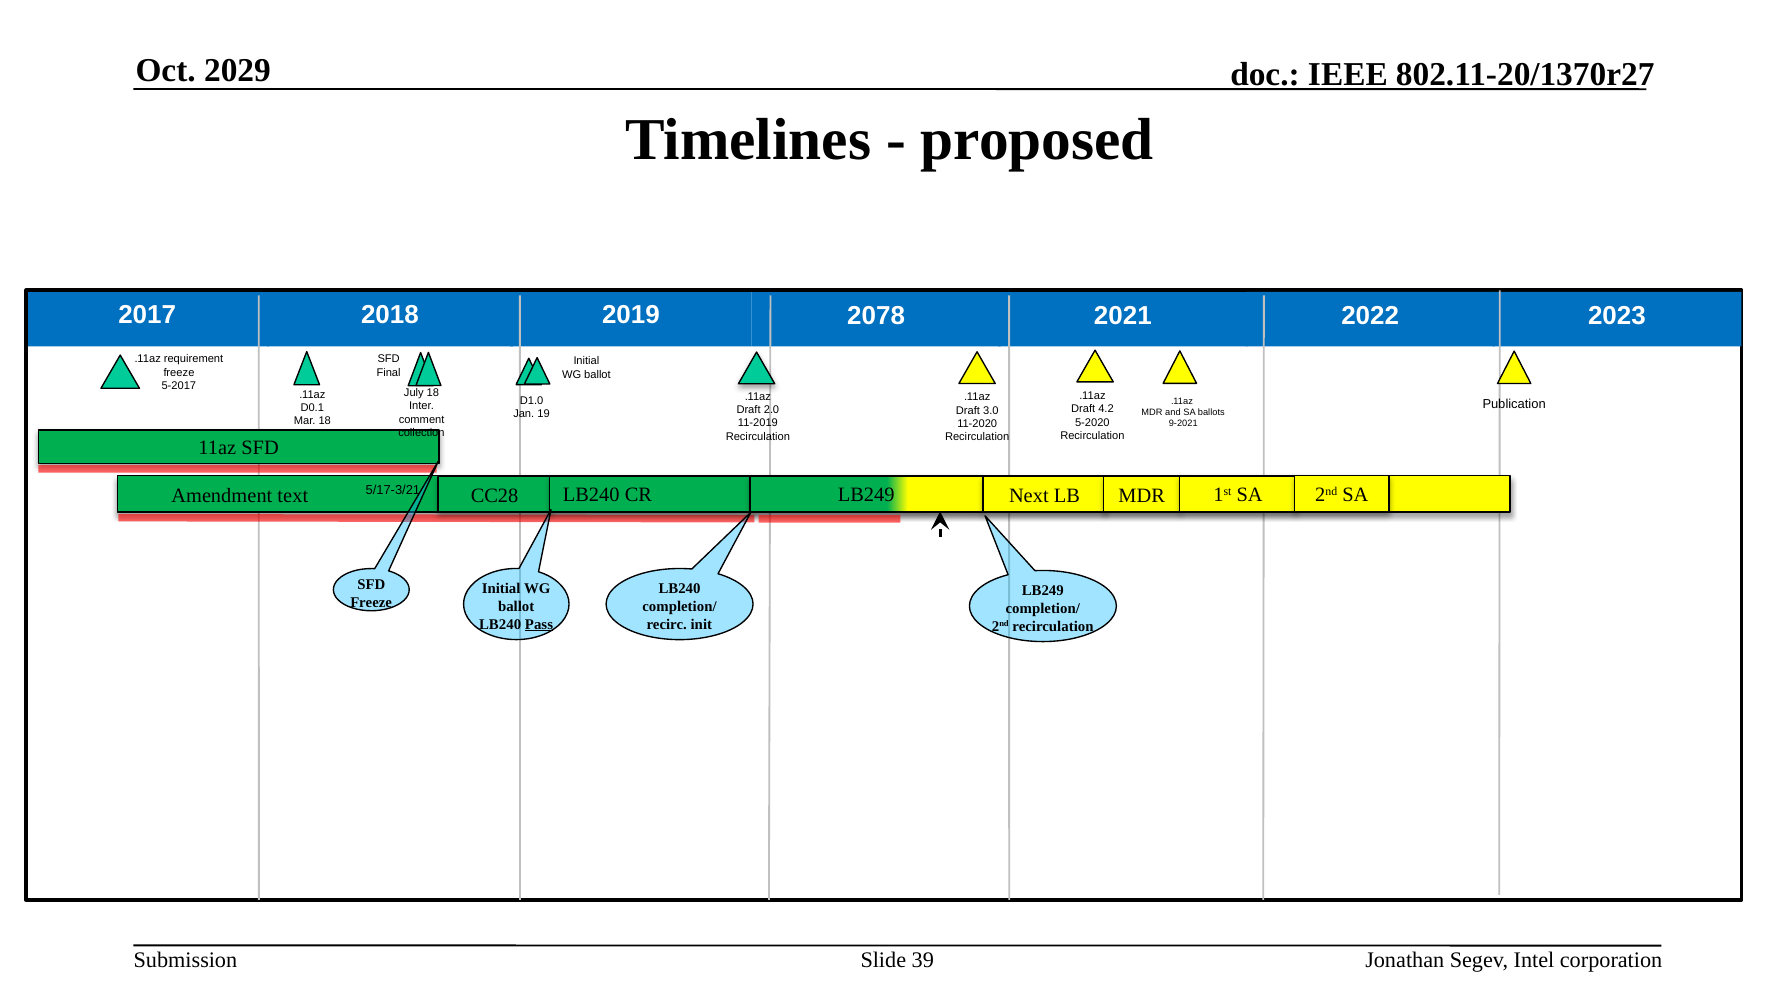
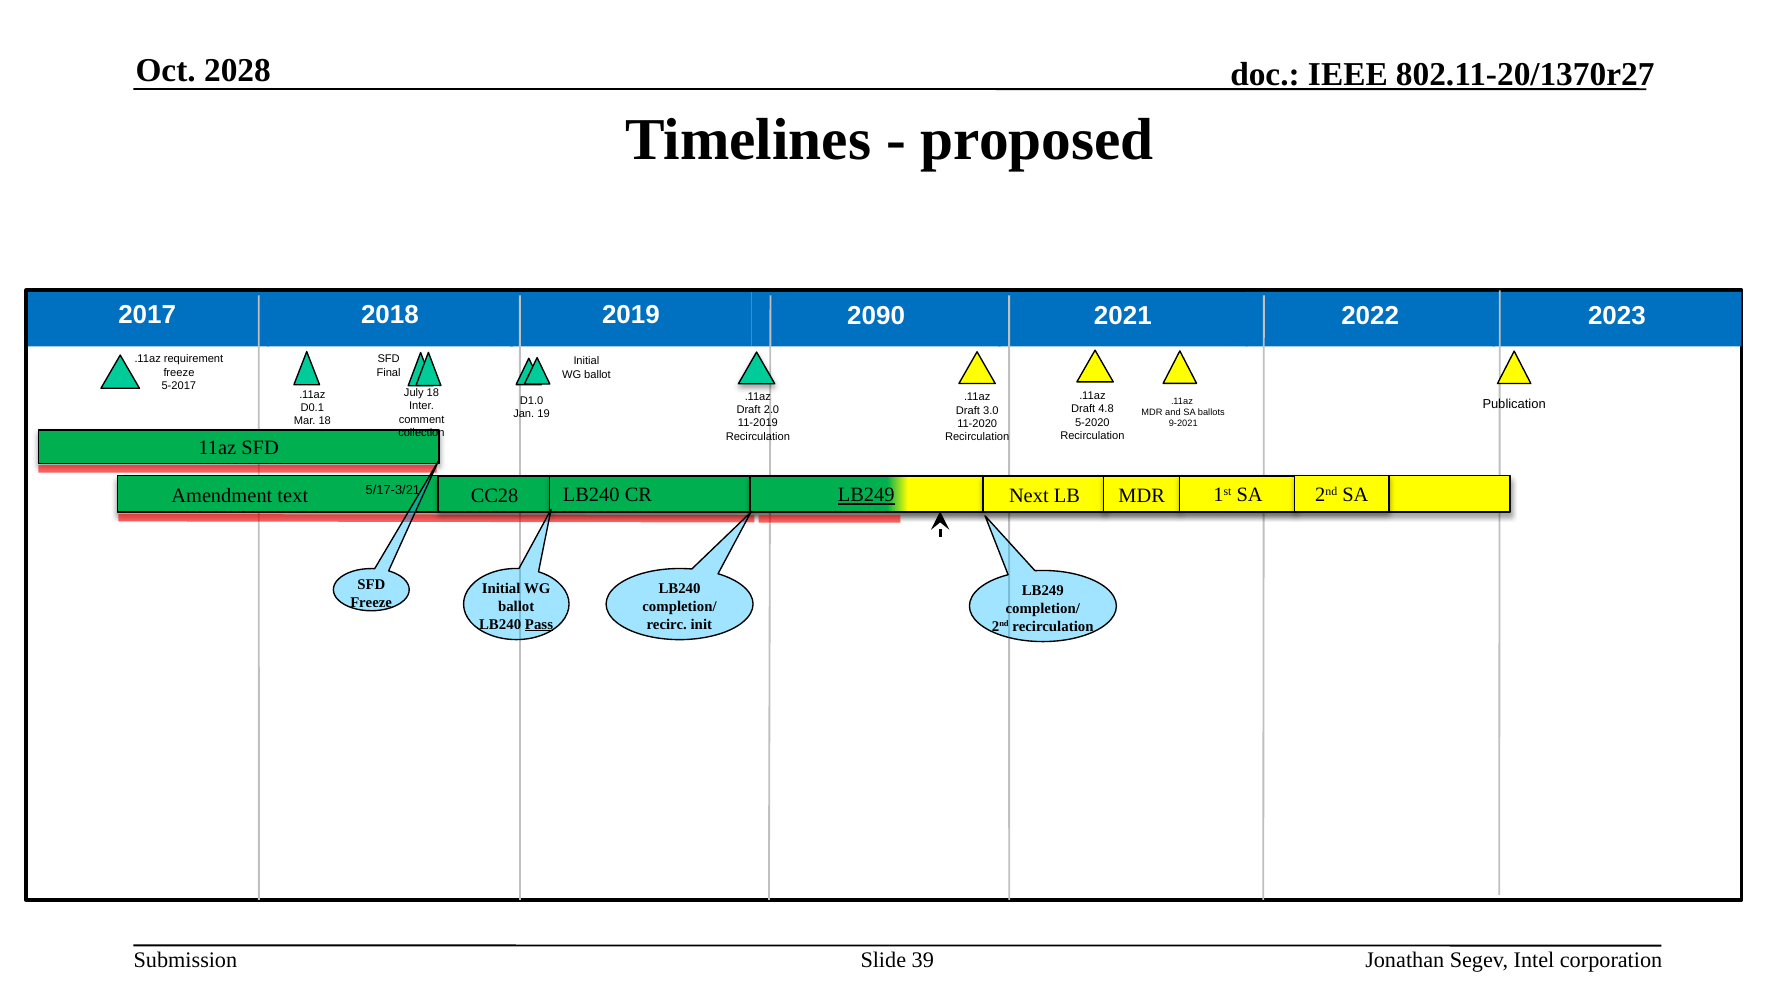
2029: 2029 -> 2028 (237, 71)
2078: 2078 -> 2090 (876, 316)
4.2: 4.2 -> 4.8 (1106, 409)
LB249 underline: none -> present (866, 495)
